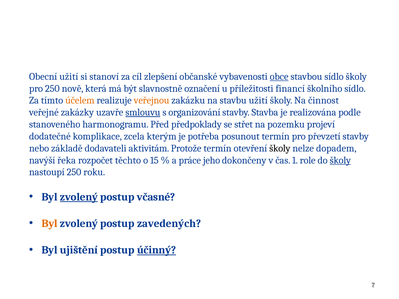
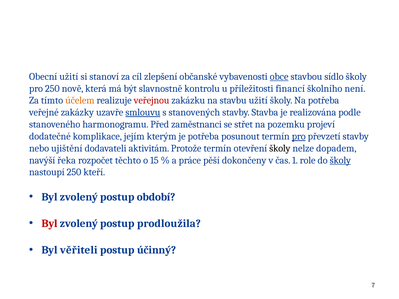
označení: označení -> kontrolu (202, 89)
školního sídlo: sídlo -> není (355, 89)
veřejnou colour: orange -> red (152, 101)
Na činnost: činnost -> potřeba (324, 101)
organizování: organizování -> stanovených (194, 112)
předpoklady: předpoklady -> zaměstnanci (196, 124)
zcela: zcela -> jejím (134, 136)
pro underline: none -> present (299, 136)
základě: základě -> ujištění (67, 148)
jeho: jeho -> pěší (211, 160)
roku: roku -> kteří (94, 172)
zvolený underline: present -> none (79, 197)
včasné: včasné -> období (156, 197)
Byl colour: orange -> red (50, 224)
zavedených: zavedených -> prodloužila (169, 224)
ujištění: ujištění -> věřiteli (79, 250)
účinný underline: present -> none (157, 250)
